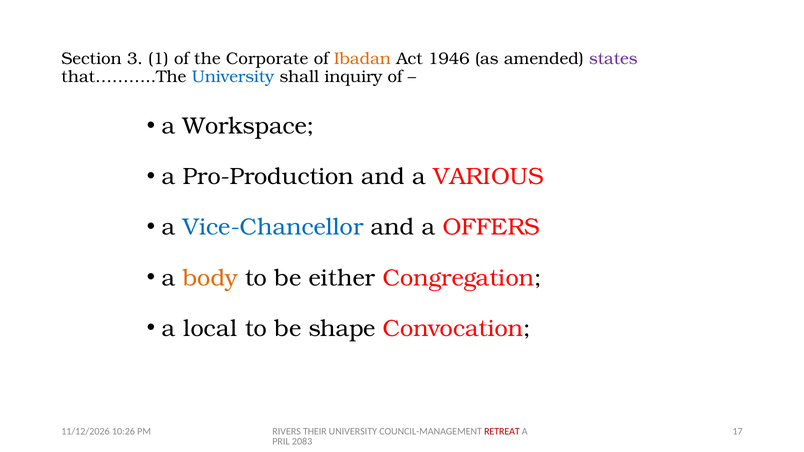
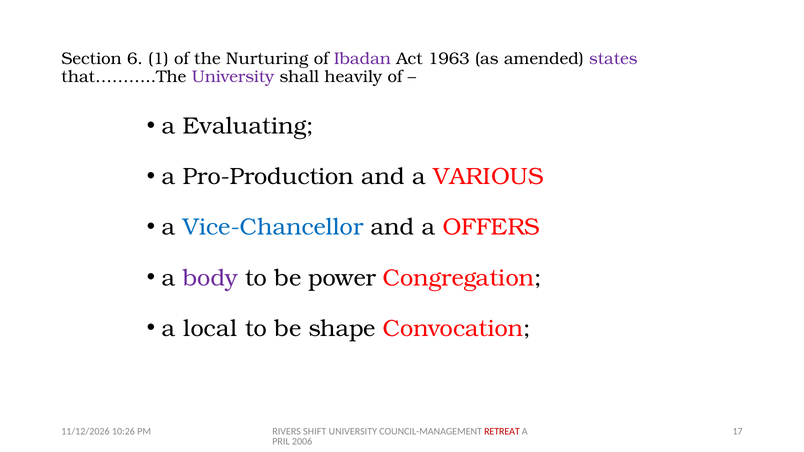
3: 3 -> 6 (135, 59)
Corporate: Corporate -> Nurturing (267, 59)
Ibadan colour: orange -> purple (362, 59)
1946: 1946 -> 1963 (449, 59)
University colour: blue -> purple (233, 77)
inquiry: inquiry -> heavily (353, 77)
Workspace: Workspace -> Evaluating (248, 126)
body colour: orange -> purple (210, 278)
either: either -> power (342, 278)
THEIR: THEIR -> SHIFT (315, 432)
2083: 2083 -> 2006 (302, 442)
